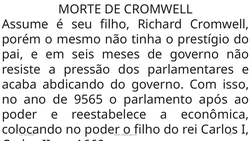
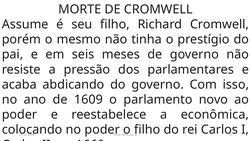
9565: 9565 -> 1609 (88, 100)
após: após -> novo (213, 100)
